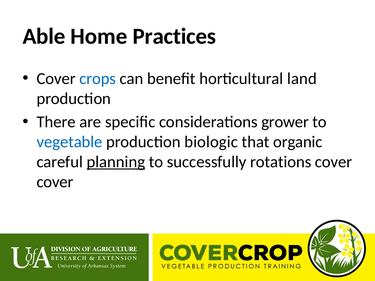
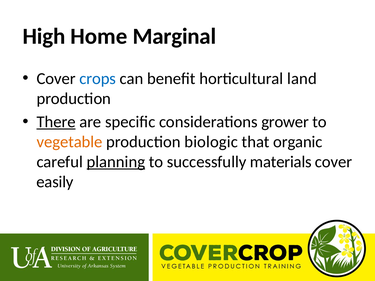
Able: Able -> High (44, 36)
Practices: Practices -> Marginal (174, 36)
There underline: none -> present (56, 122)
vegetable colour: blue -> orange (70, 142)
rotations: rotations -> materials (281, 162)
cover: cover -> easily (55, 182)
